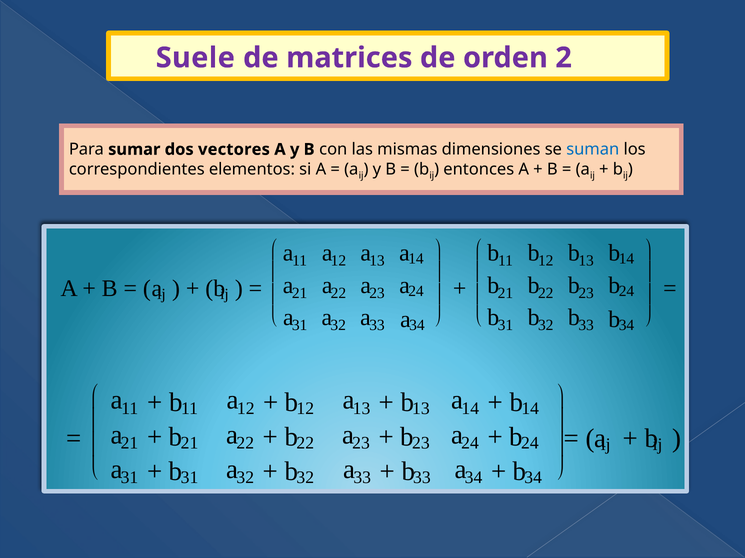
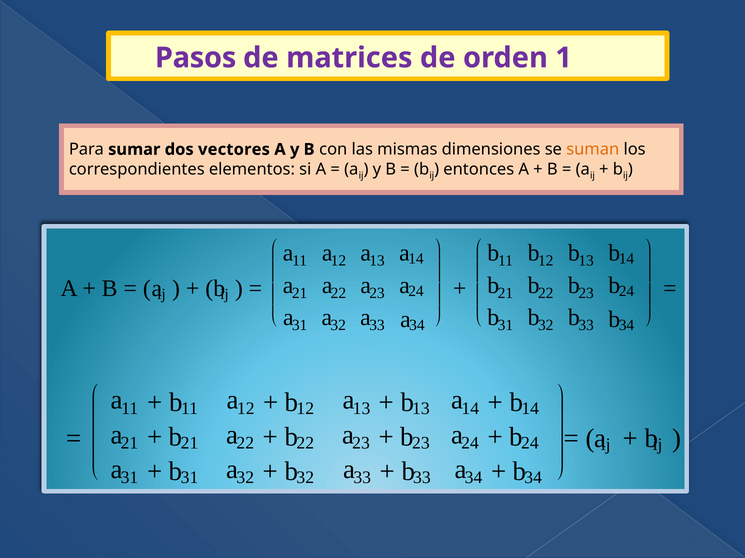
Suele: Suele -> Pasos (196, 58)
2: 2 -> 1 (564, 58)
suman colour: blue -> orange (593, 150)
